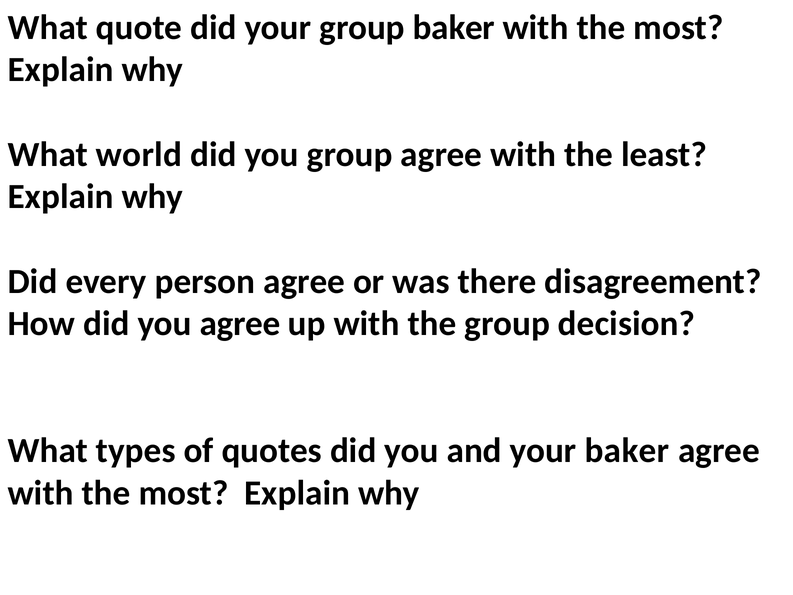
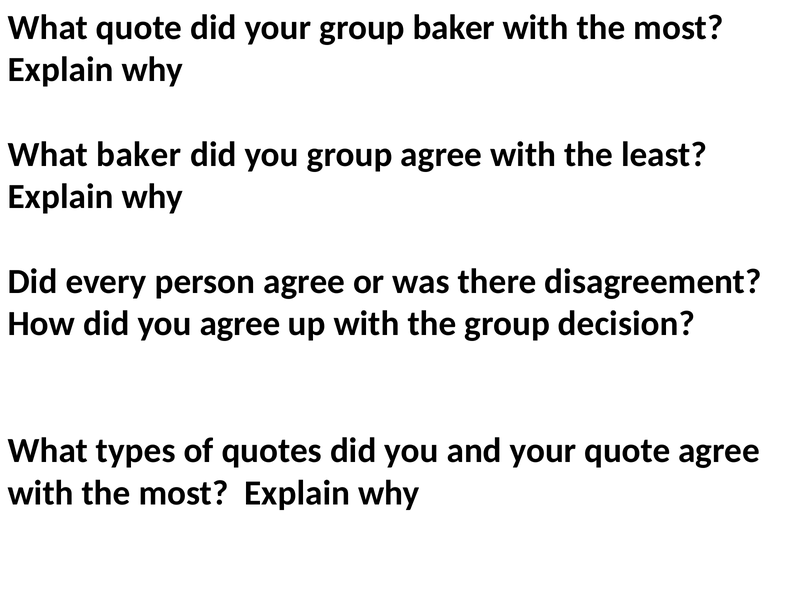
What world: world -> baker (139, 154)
your baker: baker -> quote (627, 451)
